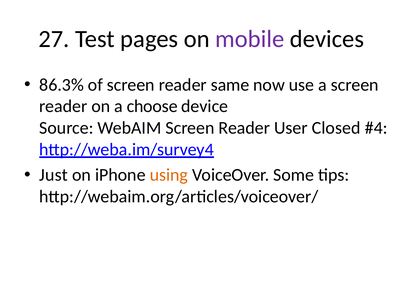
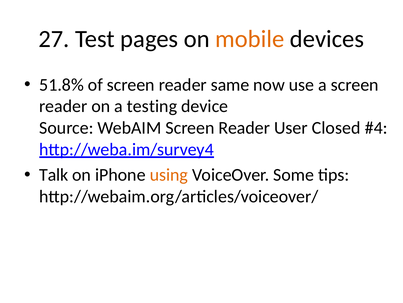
mobile colour: purple -> orange (250, 39)
86.3%: 86.3% -> 51.8% (62, 85)
choose: choose -> testing (152, 106)
Just: Just -> Talk (54, 175)
